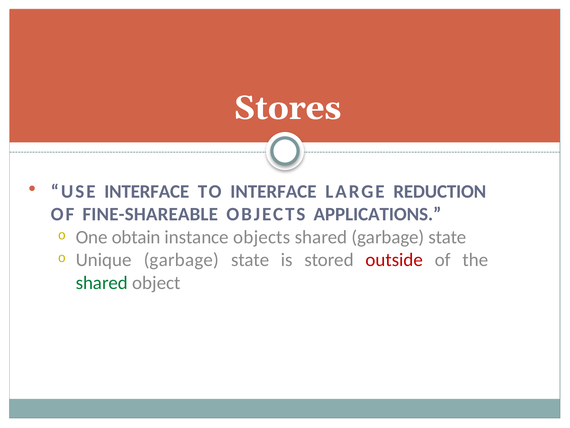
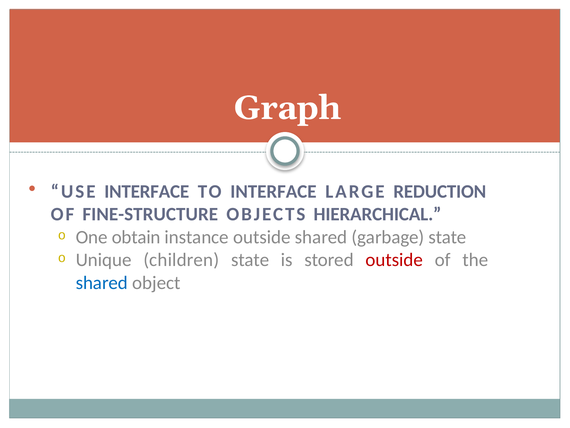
Stores: Stores -> Graph (287, 108)
FINE-SHAREABLE: FINE-SHAREABLE -> FINE-STRUCTURE (150, 214)
APPLICATIONS: APPLICATIONS -> HIERARCHICAL (377, 214)
instance objects: objects -> outside (262, 237)
Unique garbage: garbage -> children (181, 260)
shared colour: green -> blue (102, 282)
